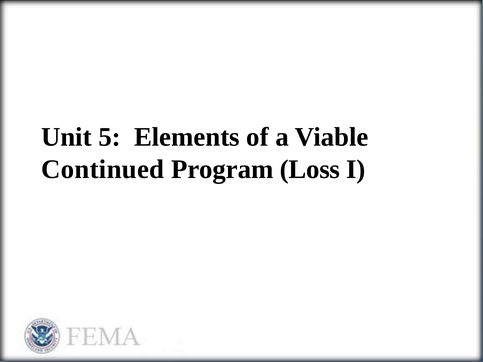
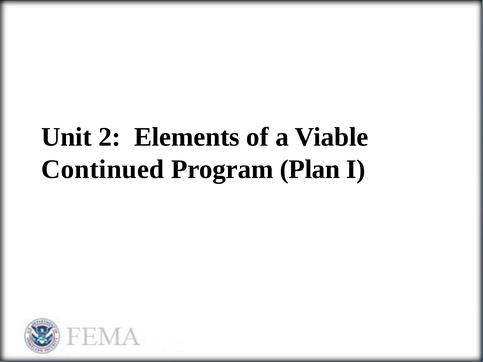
5: 5 -> 2 (110, 137)
Loss: Loss -> Plan (310, 169)
